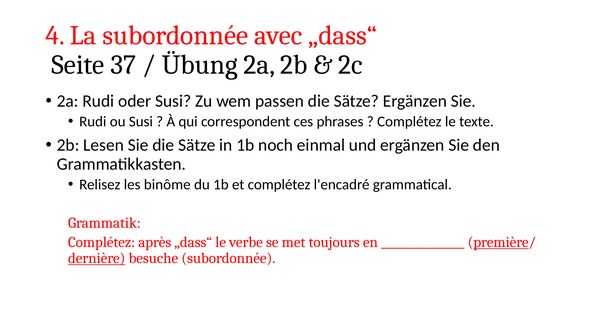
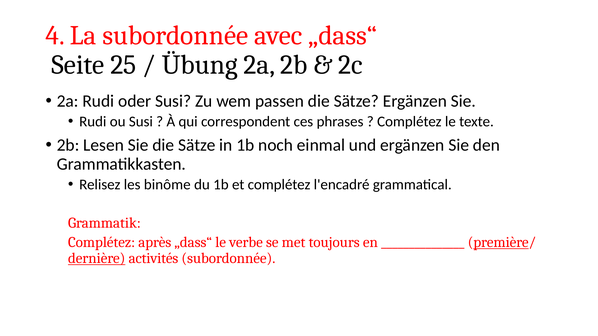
37: 37 -> 25 (123, 65)
besuche: besuche -> activités (153, 259)
